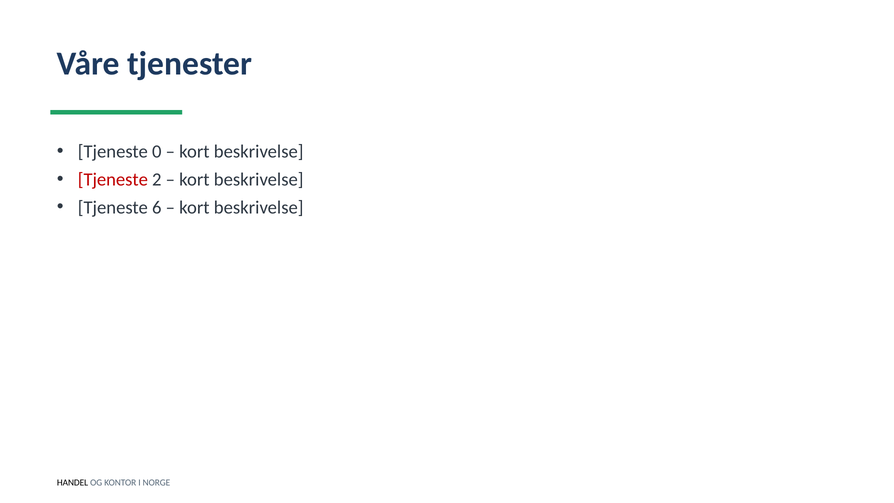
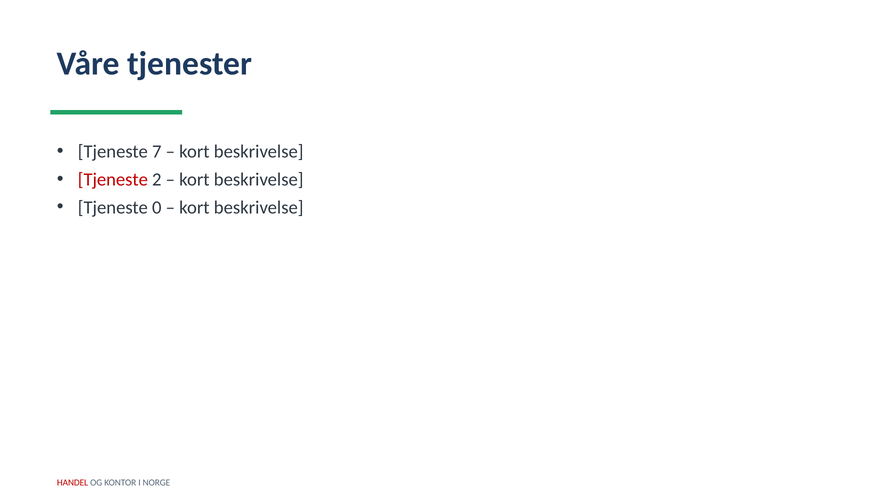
0: 0 -> 7 (157, 151)
6: 6 -> 0 (157, 207)
HANDEL colour: black -> red (72, 483)
